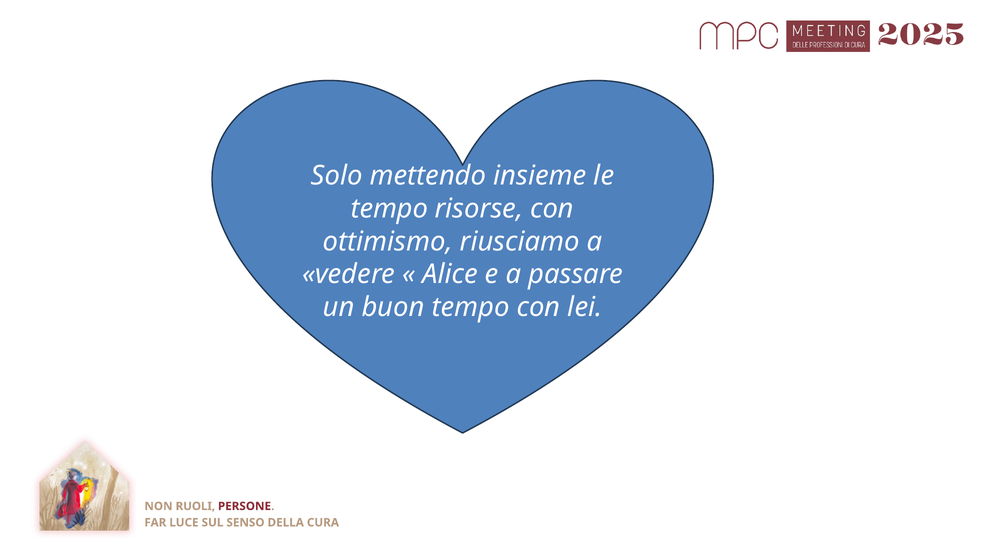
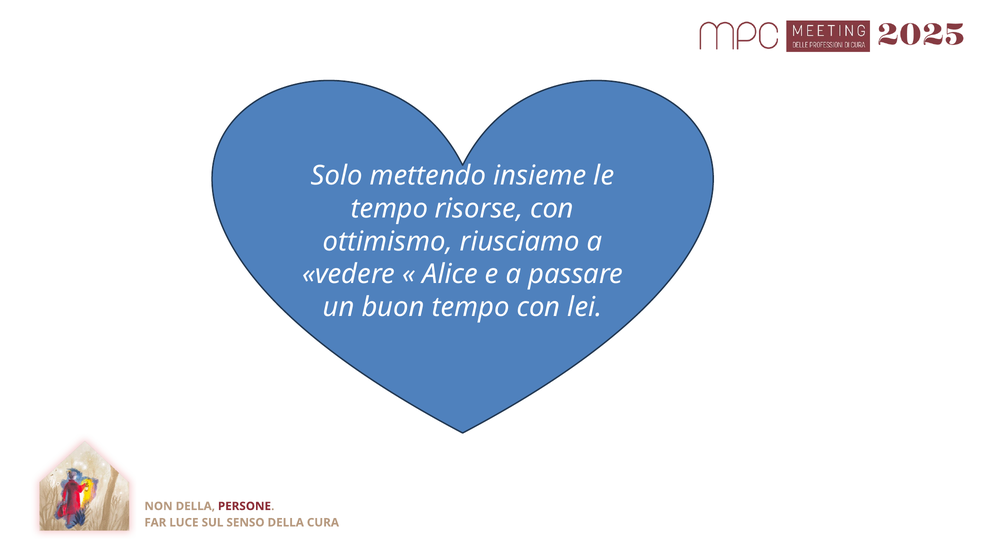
NON RUOLI: RUOLI -> DELLA (195, 506)
